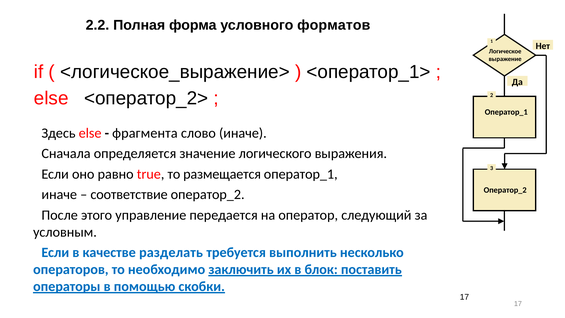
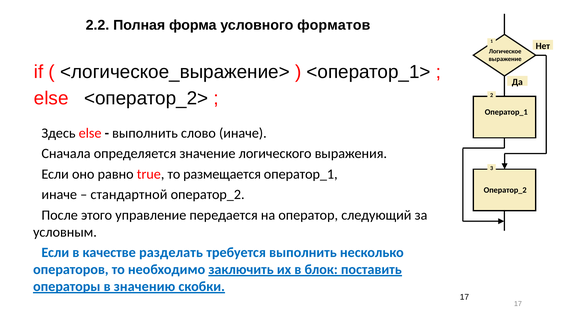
фрагмента: фрагмента -> выполнить (145, 133)
соответствие: соответствие -> стандартной (129, 194)
помощью: помощью -> значению (145, 286)
